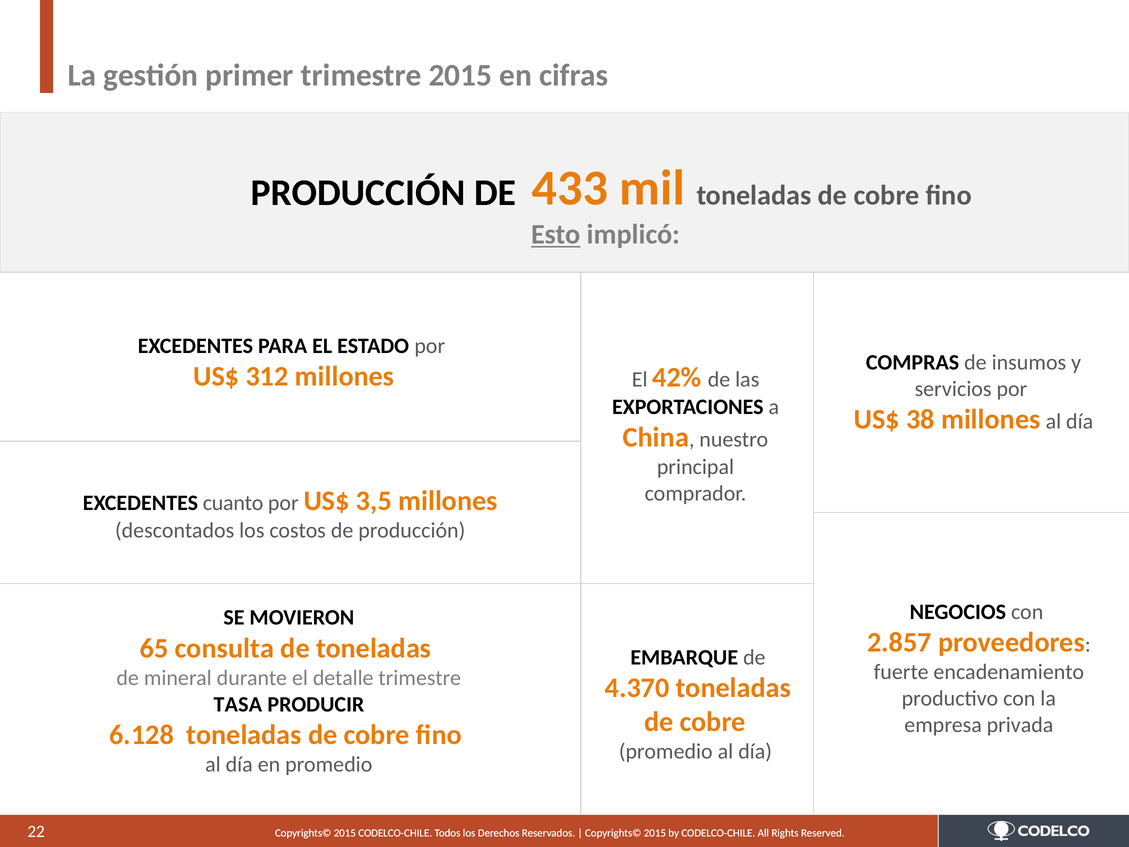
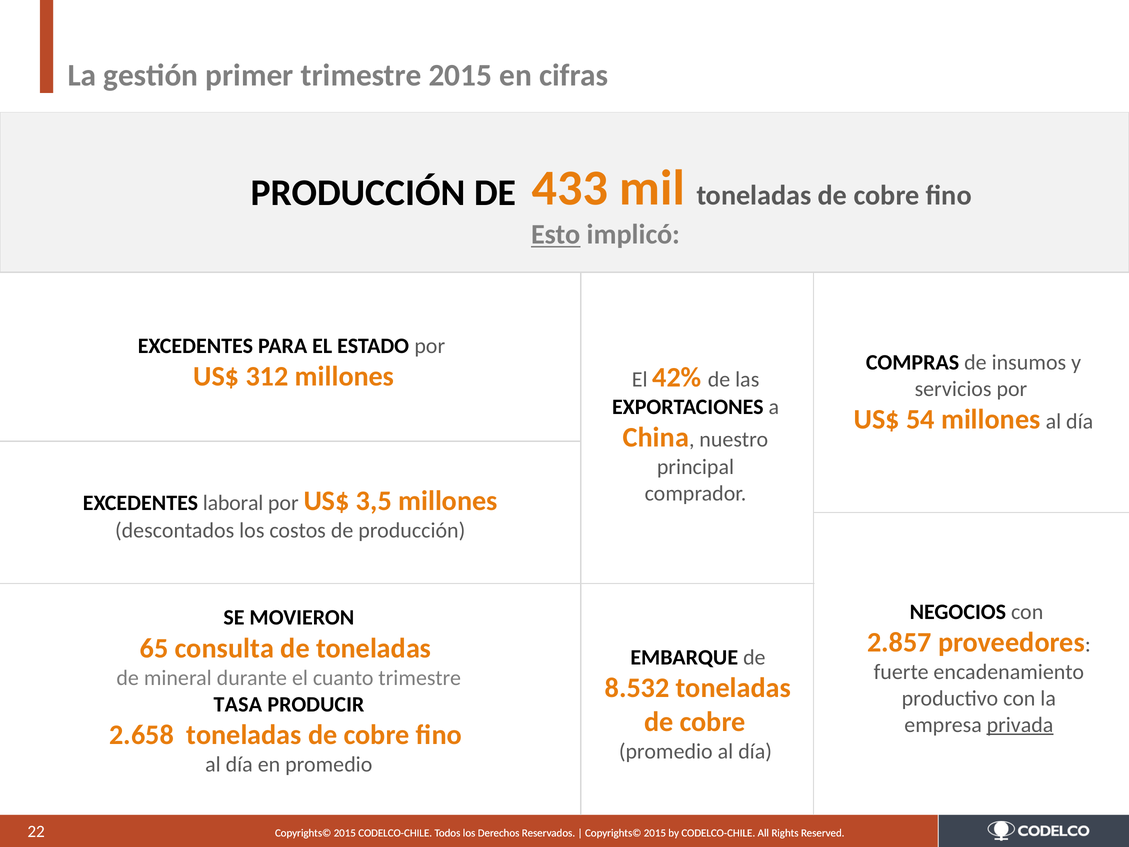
38: 38 -> 54 (920, 419)
cuanto: cuanto -> laboral (233, 503)
detalle: detalle -> cuanto (343, 678)
4.370: 4.370 -> 8.532 (637, 688)
privada underline: none -> present (1020, 725)
6.128: 6.128 -> 2.658 (142, 735)
